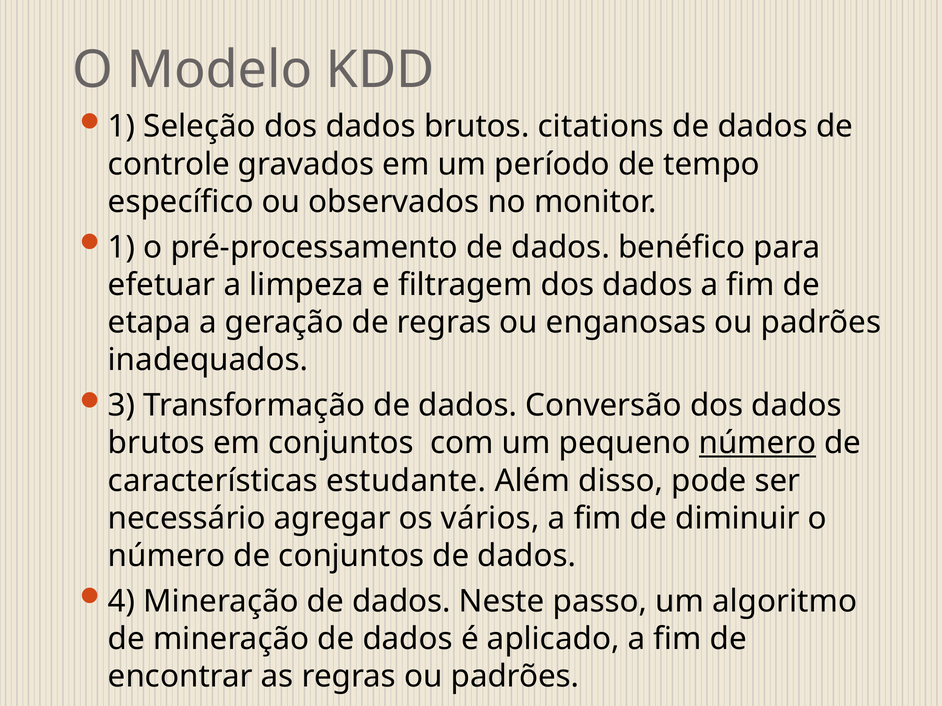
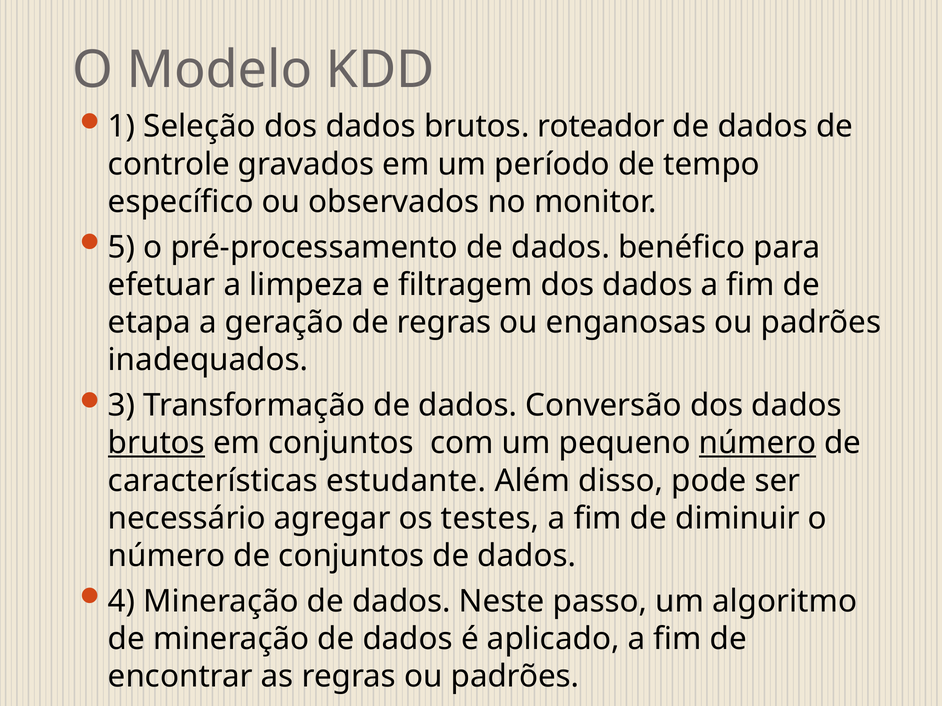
citations: citations -> roteador (601, 127)
1: 1 -> 5 (122, 247)
brutos underline: none -> present (156, 443)
vários: vários -> testes (490, 519)
